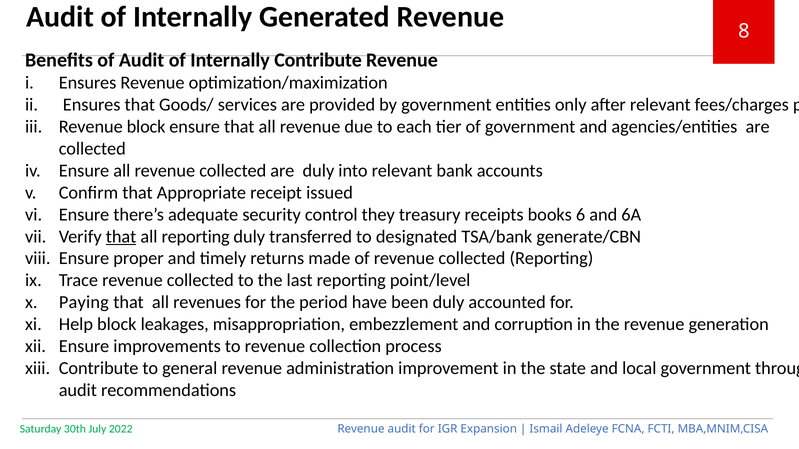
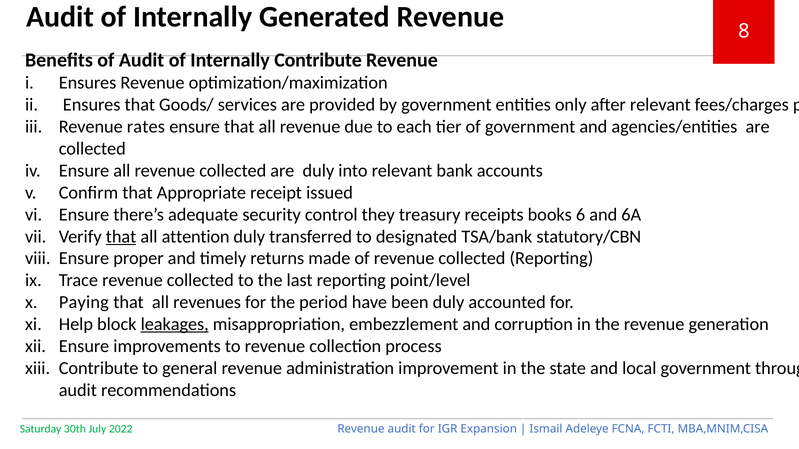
Revenue block: block -> rates (146, 127)
all reporting: reporting -> attention (196, 237)
generate/CBN: generate/CBN -> statutory/CBN (589, 237)
leakages underline: none -> present (175, 325)
